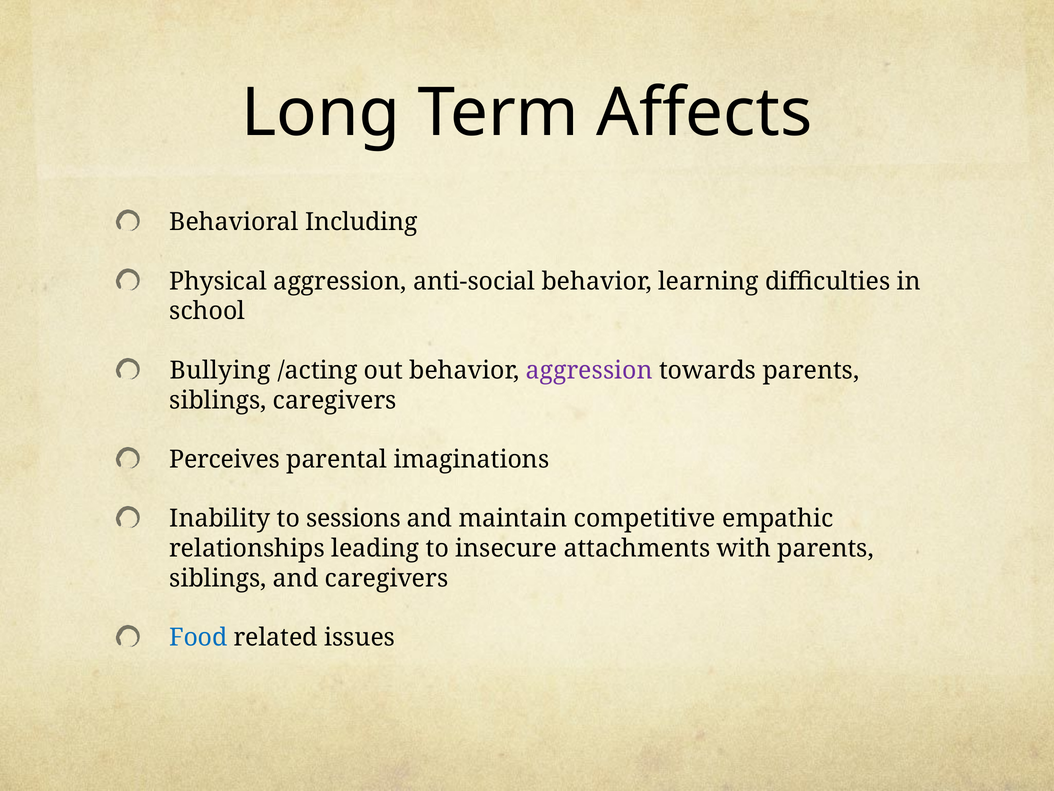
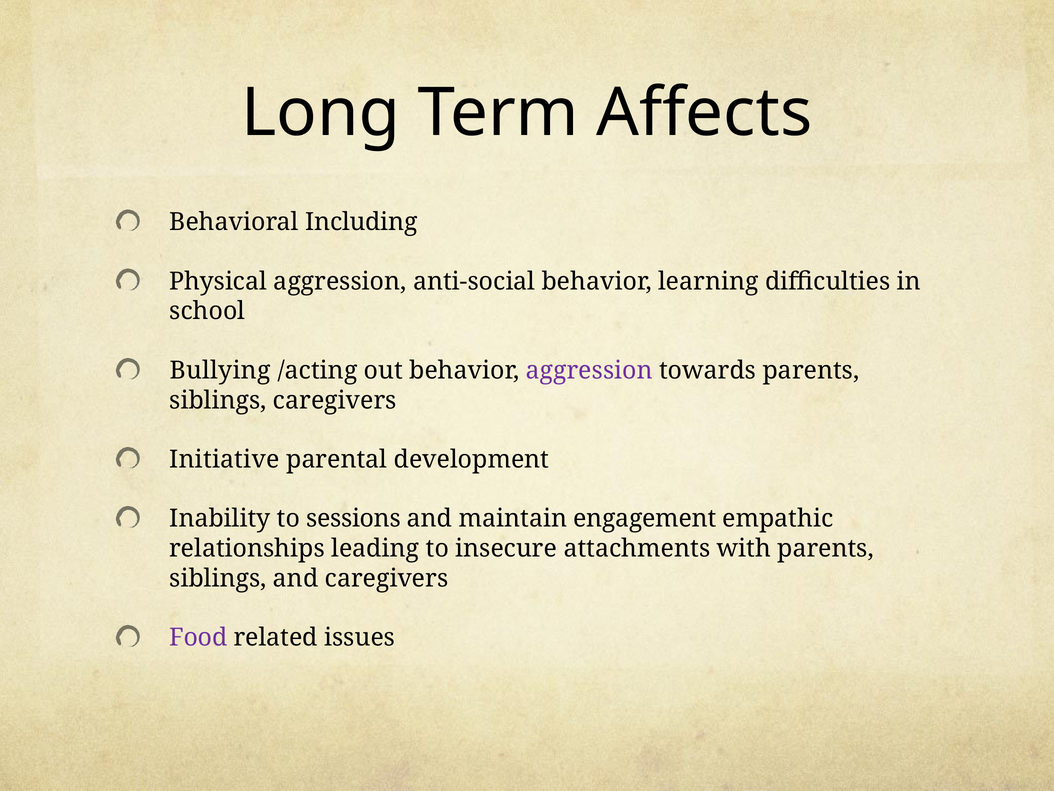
Perceives: Perceives -> Initiative (224, 459)
imaginations: imaginations -> development (471, 459)
competitive: competitive -> engagement (645, 518)
Food colour: blue -> purple (198, 637)
